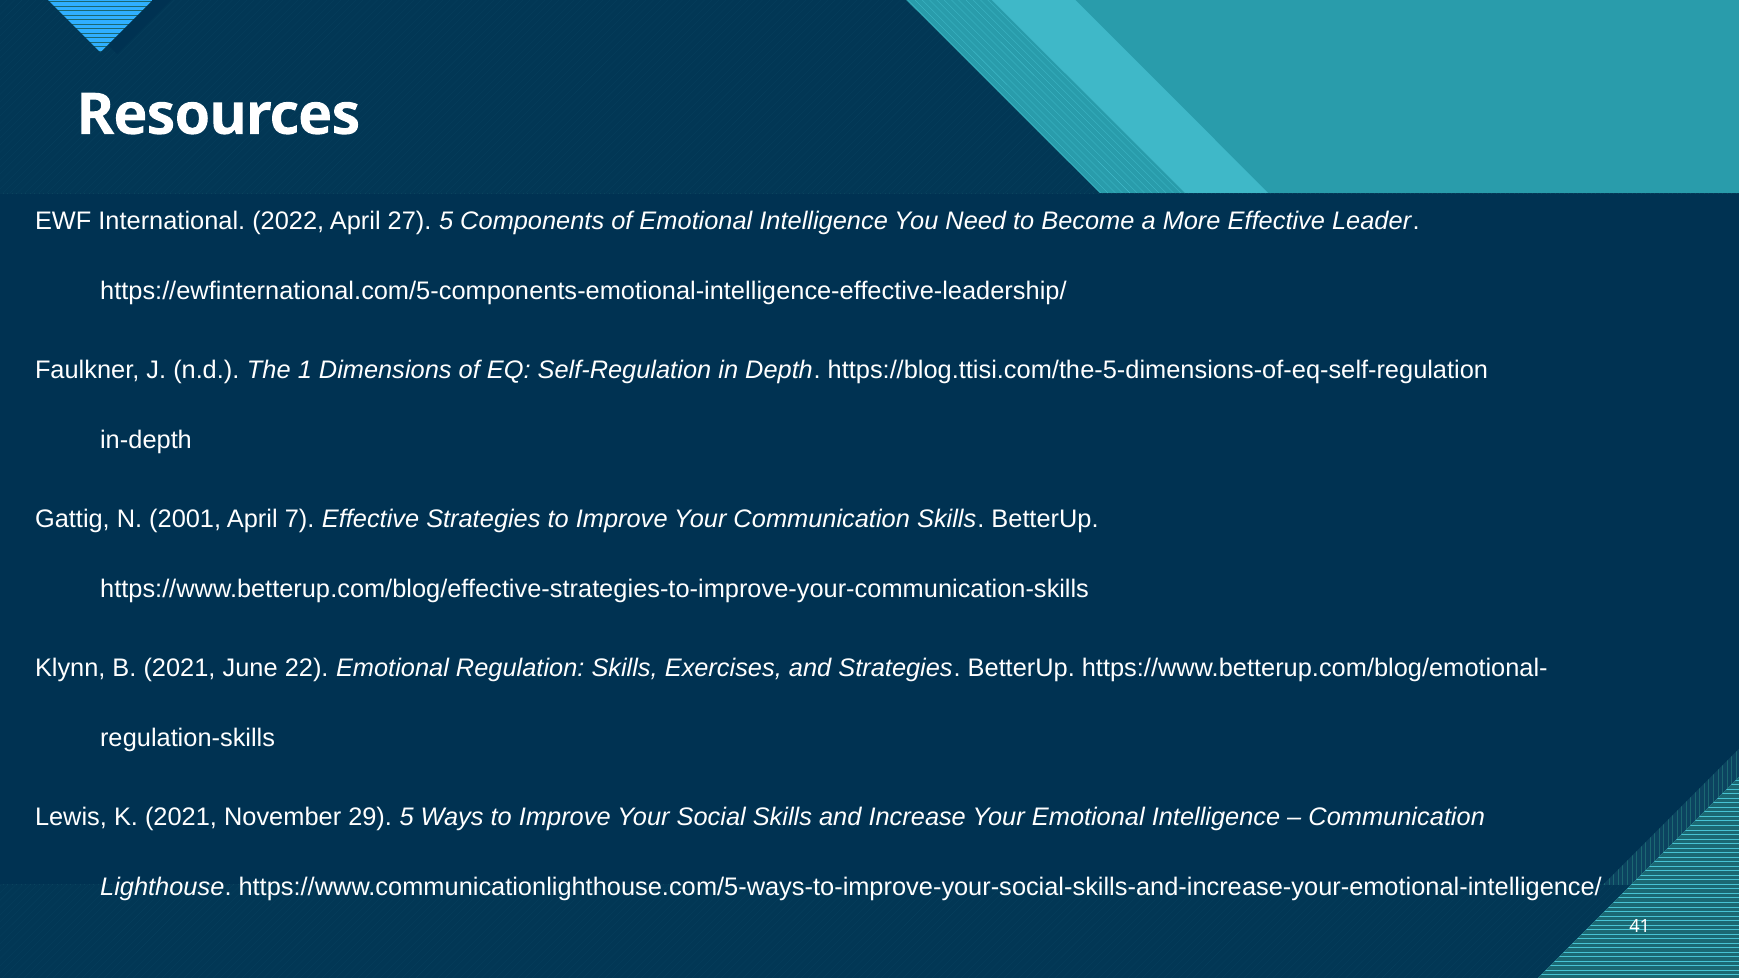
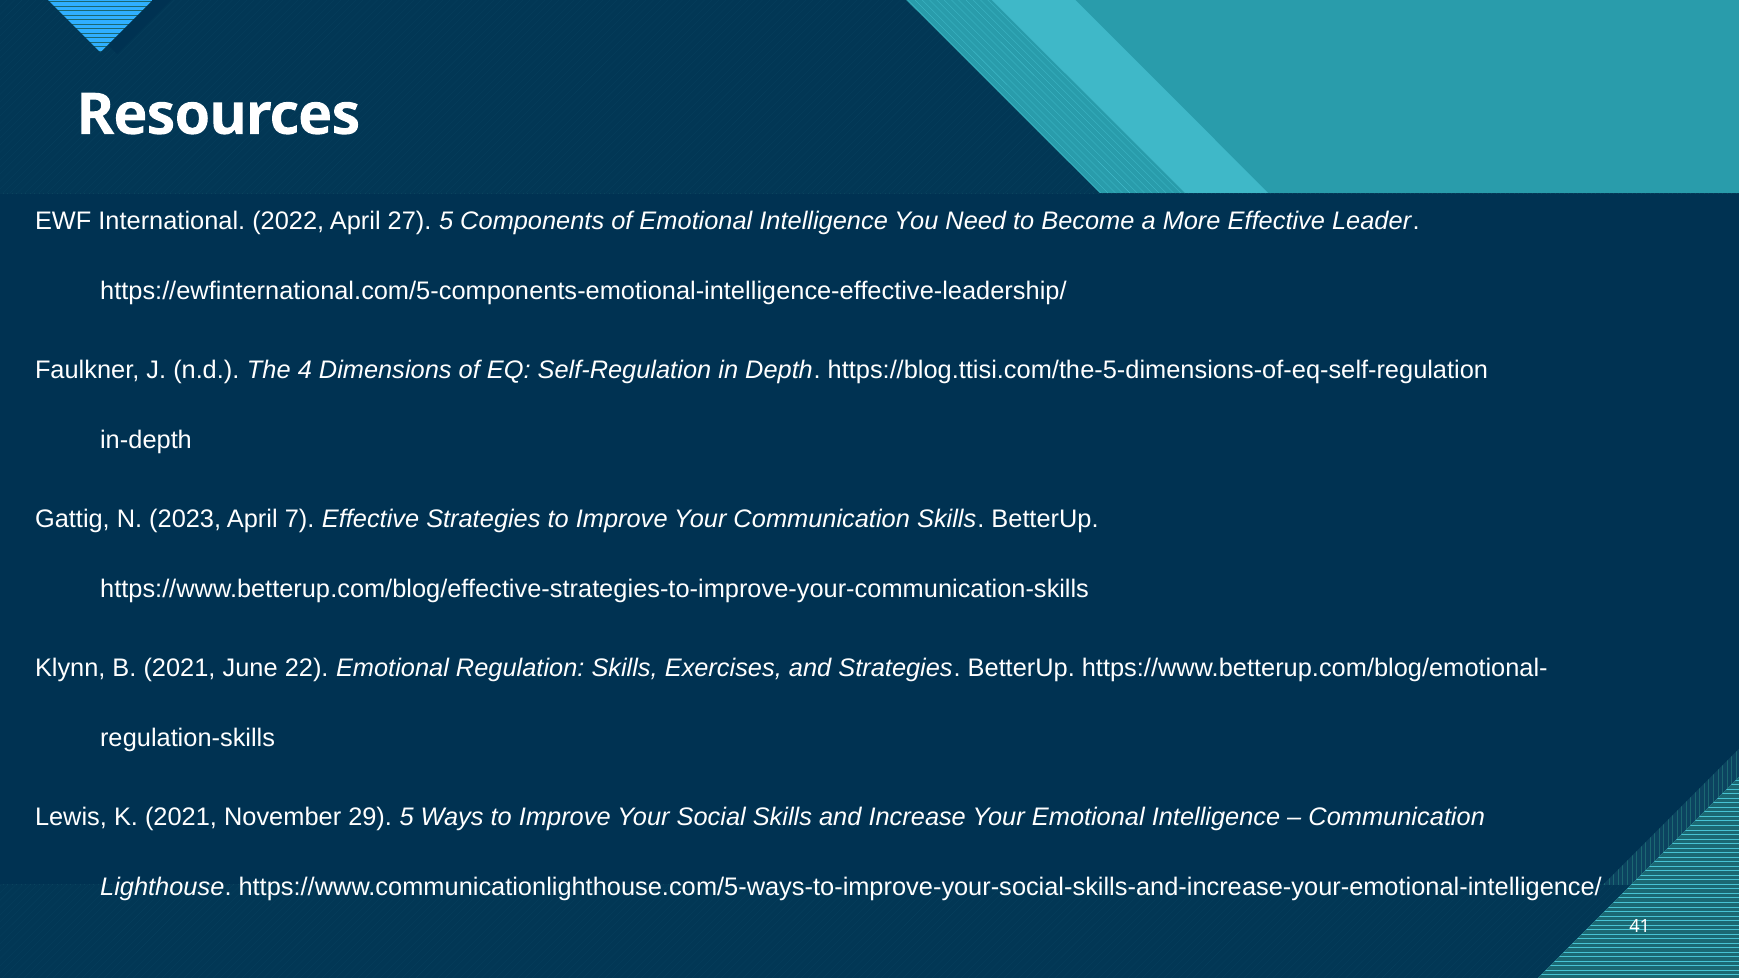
1: 1 -> 4 (305, 371)
2001: 2001 -> 2023 (185, 520)
